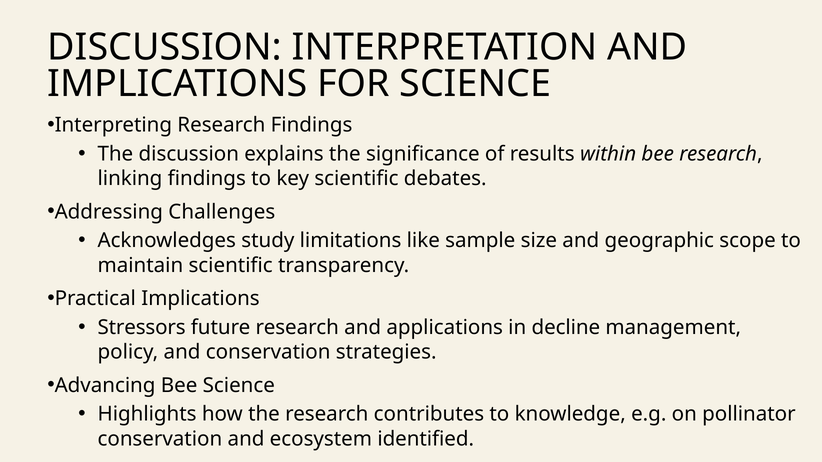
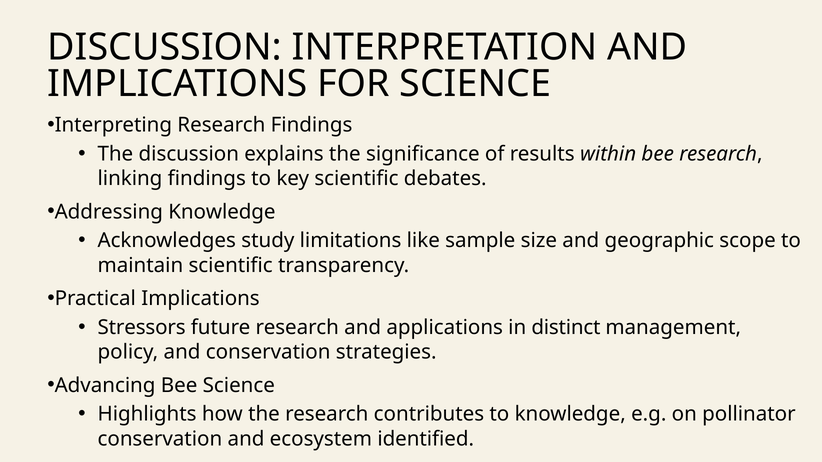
Addressing Challenges: Challenges -> Knowledge (222, 212)
decline: decline -> distinct (566, 328)
